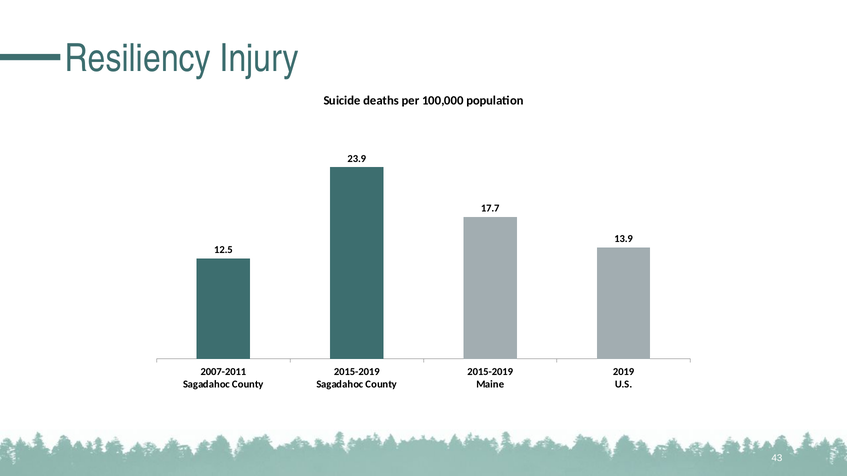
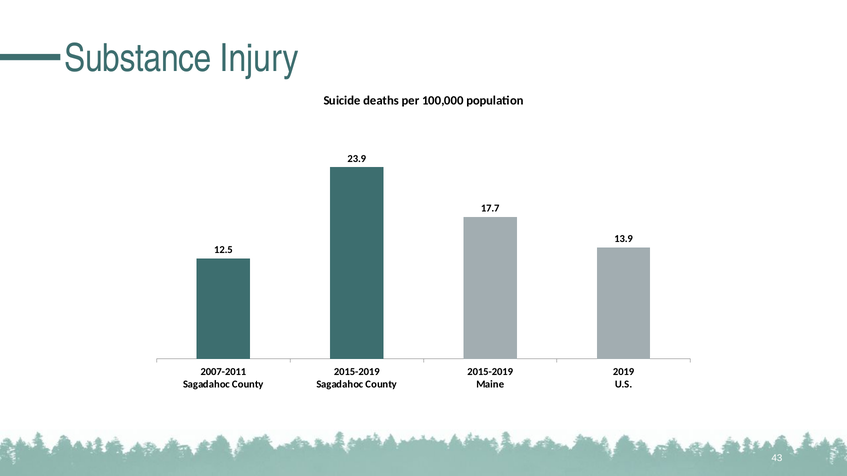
Resiliency: Resiliency -> Substance (138, 58)
